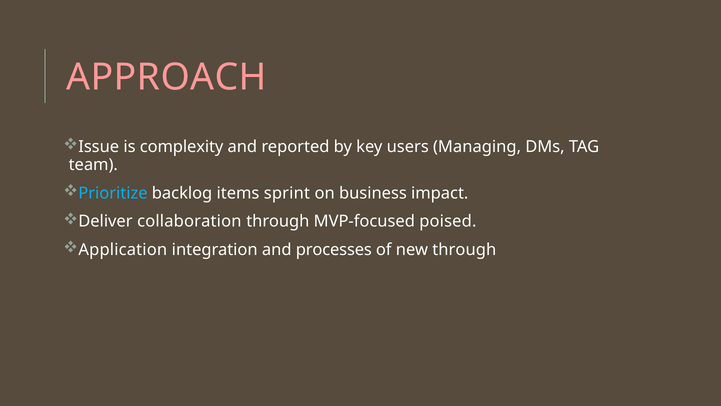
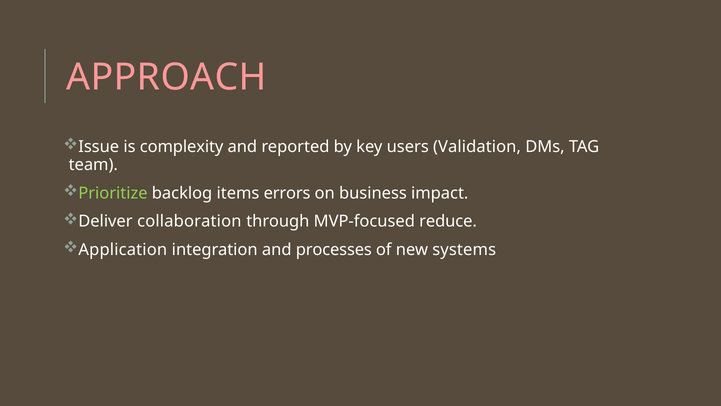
Managing: Managing -> Validation (477, 147)
Prioritize colour: light blue -> light green (113, 193)
sprint: sprint -> errors (287, 193)
poised: poised -> reduce (448, 221)
new through: through -> systems (464, 250)
